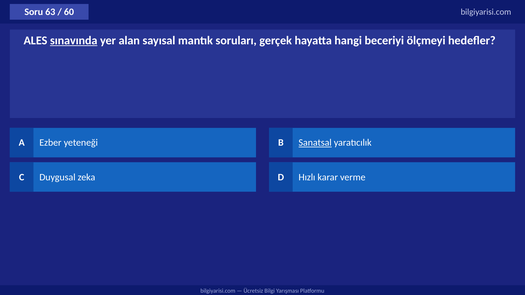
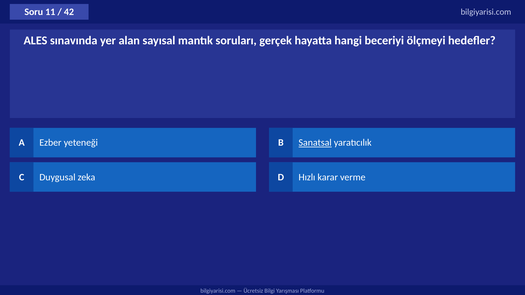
63: 63 -> 11 (50, 12)
60: 60 -> 42 (69, 12)
sınavında underline: present -> none (74, 40)
